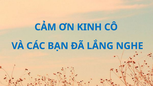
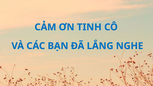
KINH: KINH -> TINH (89, 27)
